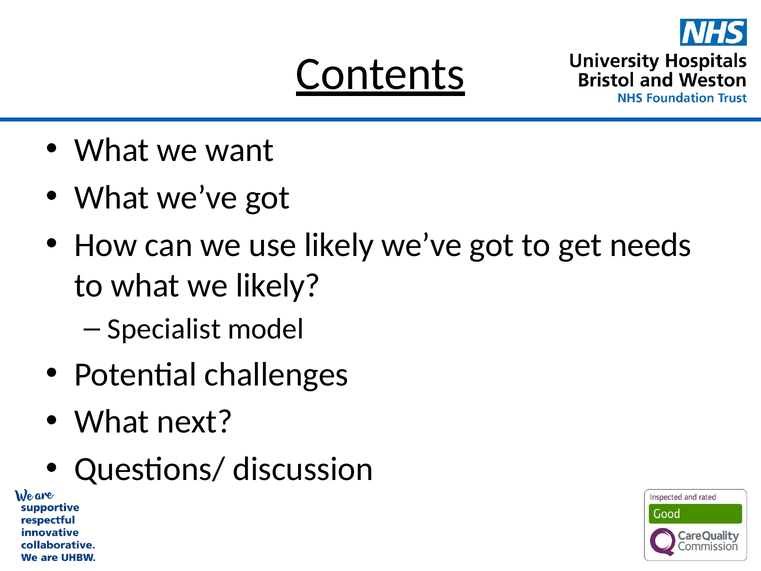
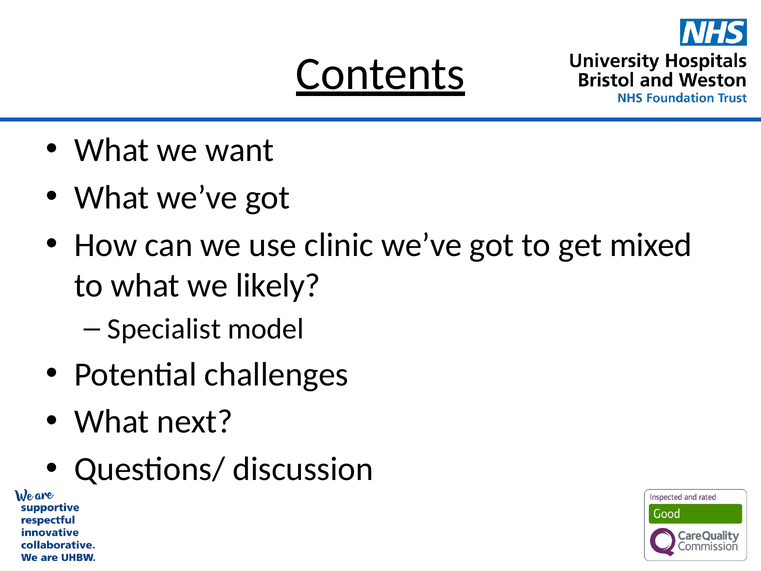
use likely: likely -> clinic (339, 245)
needs: needs -> mixed (651, 245)
